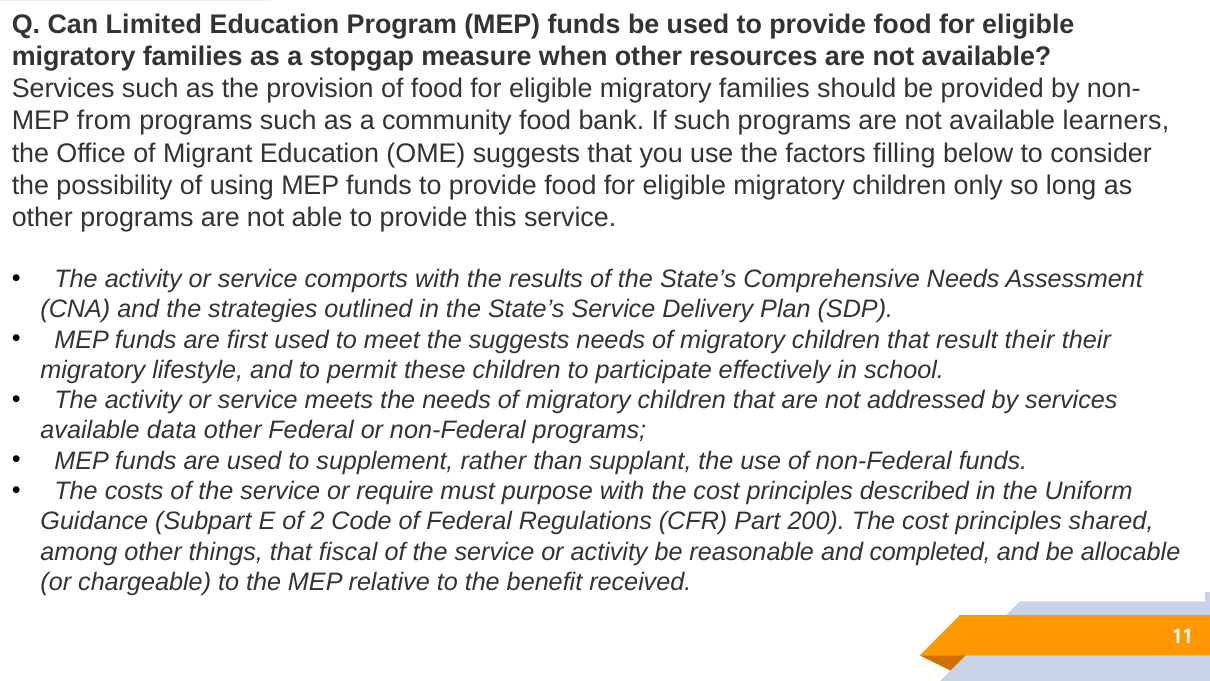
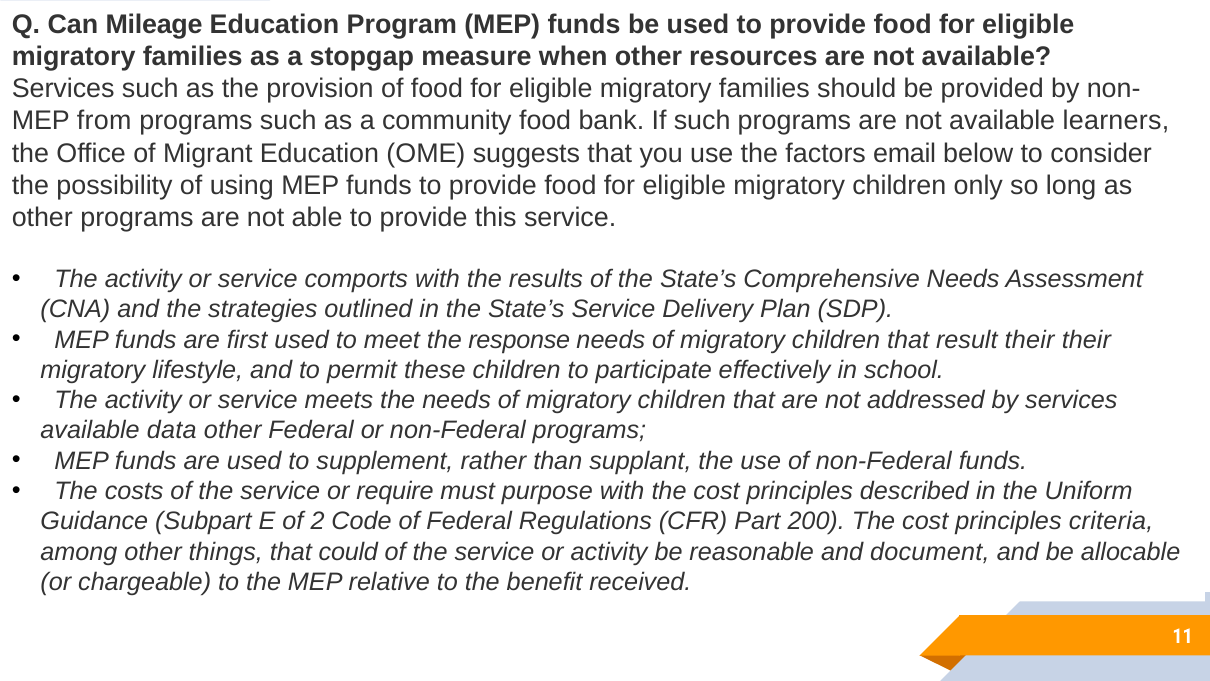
Limited: Limited -> Mileage (154, 24)
filling: filling -> email (905, 153)
the suggests: suggests -> response (519, 340)
shared: shared -> criteria (1111, 521)
fiscal: fiscal -> could (348, 551)
completed: completed -> document (930, 551)
